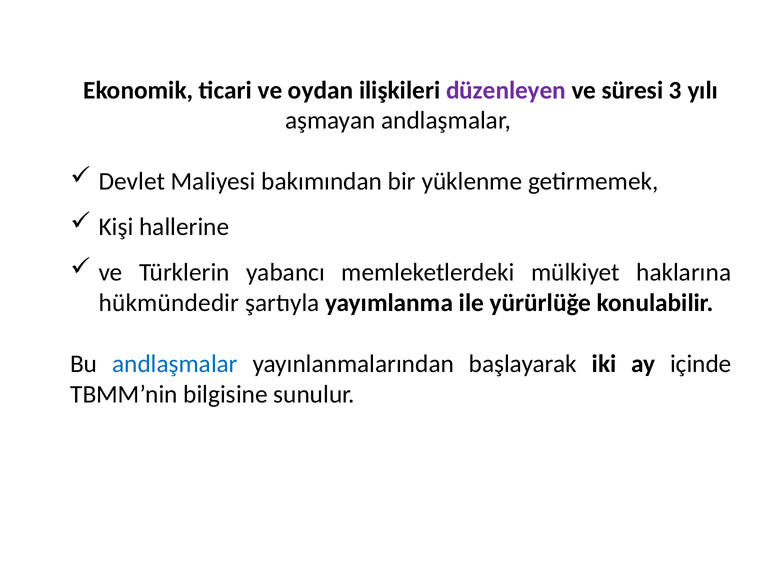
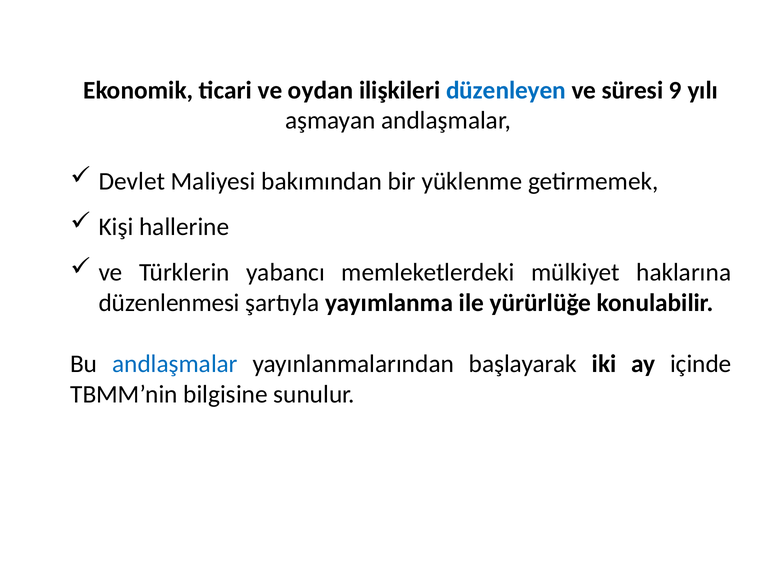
düzenleyen colour: purple -> blue (506, 90)
3: 3 -> 9 (675, 90)
hükmündedir: hükmündedir -> düzenlenmesi (169, 303)
